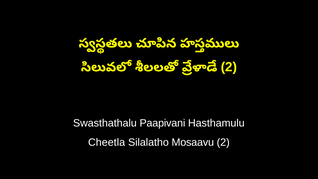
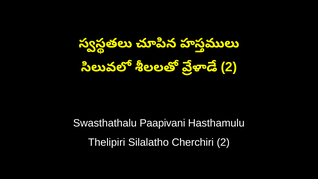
Cheetla: Cheetla -> Thelipiri (107, 142)
Mosaavu: Mosaavu -> Cherchiri (193, 142)
